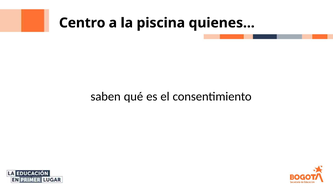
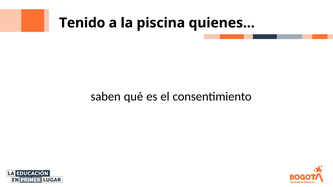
Centro: Centro -> Tenido (82, 23)
